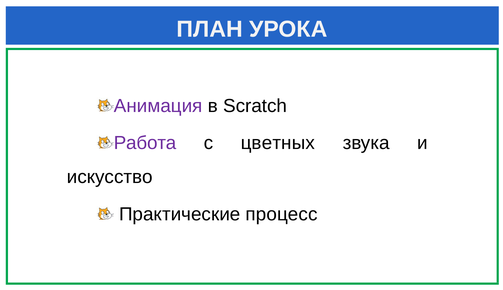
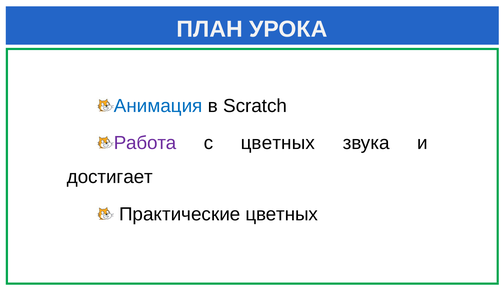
Анимация colour: purple -> blue (158, 106)
искусство: искусство -> достигает (110, 177)
Практические процесс: процесс -> цветных (282, 214)
